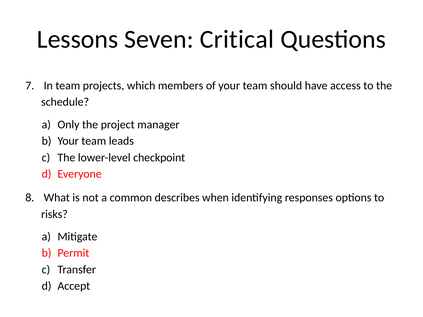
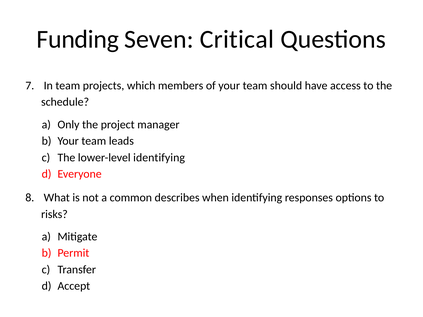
Lessons: Lessons -> Funding (78, 39)
lower-level checkpoint: checkpoint -> identifying (159, 158)
